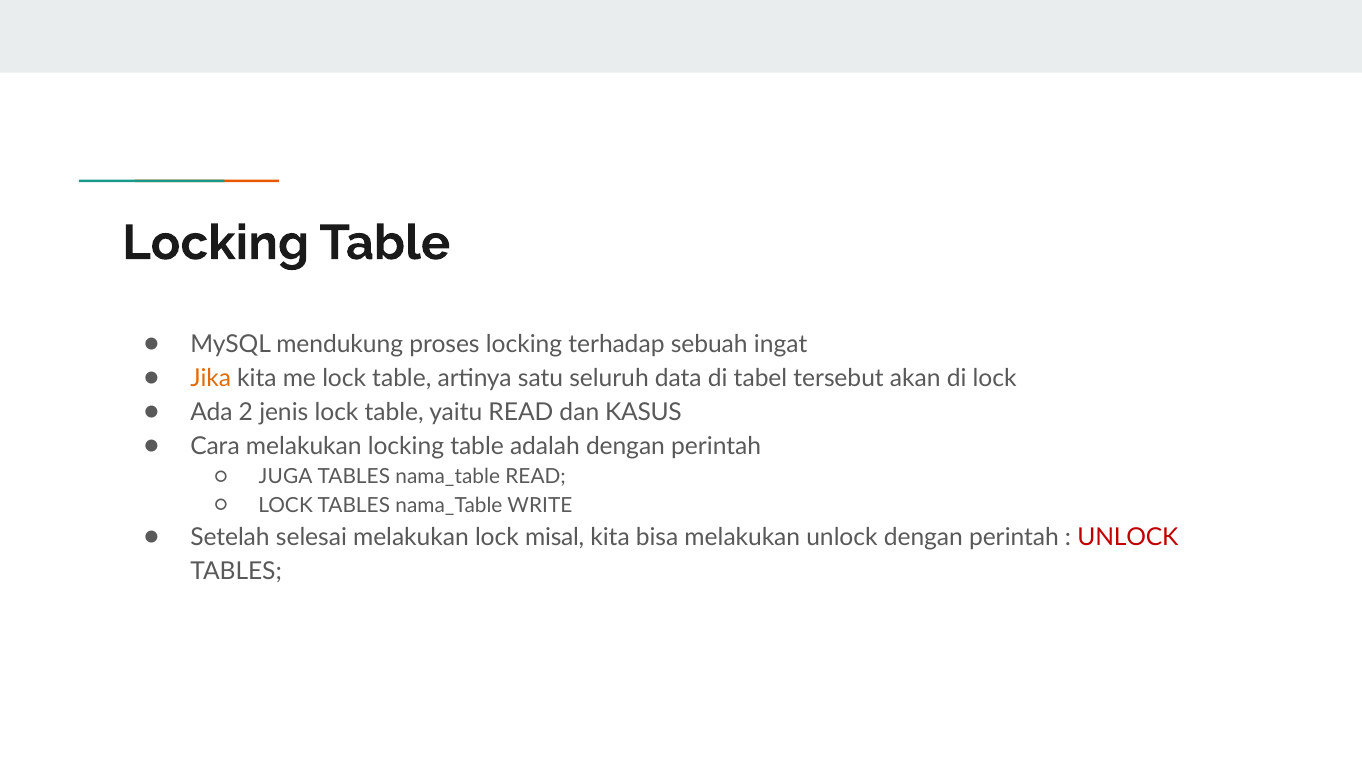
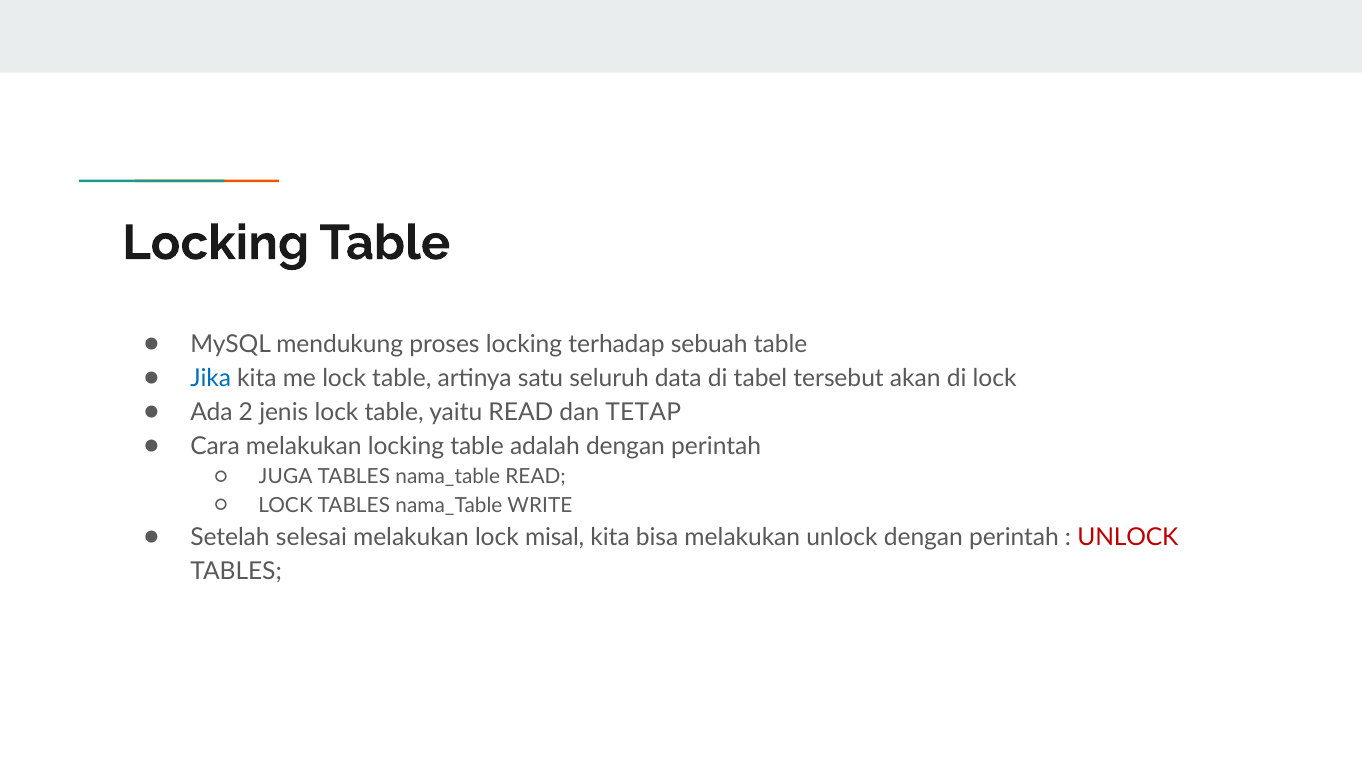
sebuah ingat: ingat -> table (781, 344)
Jika colour: orange -> blue (211, 378)
KASUS: KASUS -> TETAP (643, 412)
